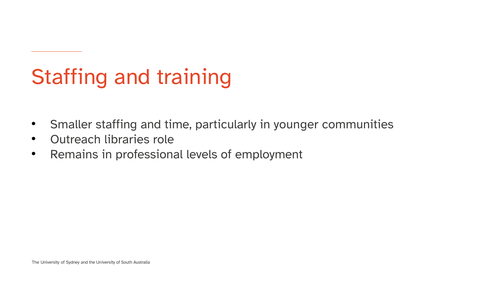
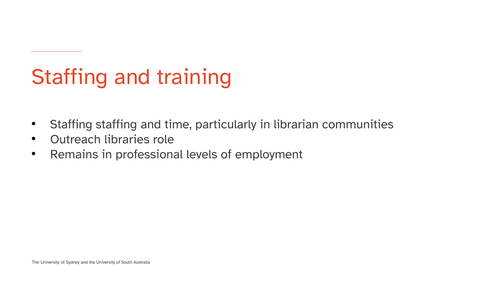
Smaller: Smaller -> Staffing (71, 124)
younger: younger -> librarian (296, 124)
